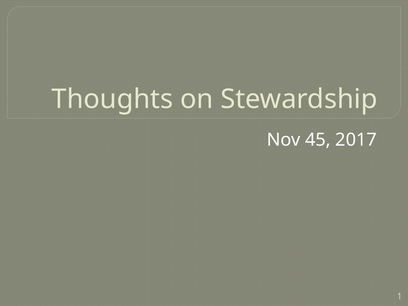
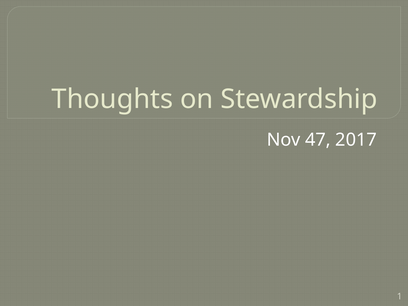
45: 45 -> 47 (318, 140)
